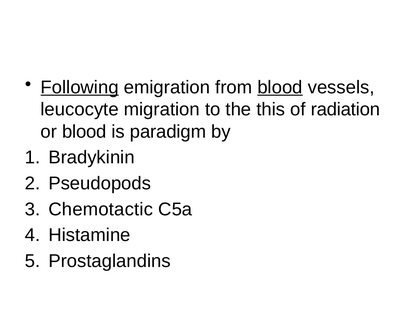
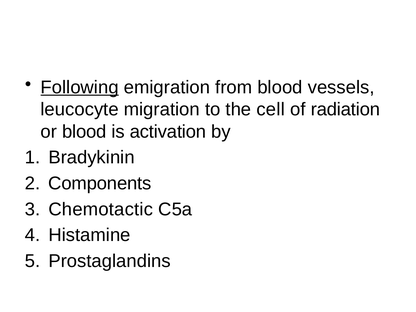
blood underline: present -> none (280, 87)
this: this -> cell (271, 109)
paradigm: paradigm -> activation (168, 132)
Pseudopods: Pseudopods -> Components (100, 183)
